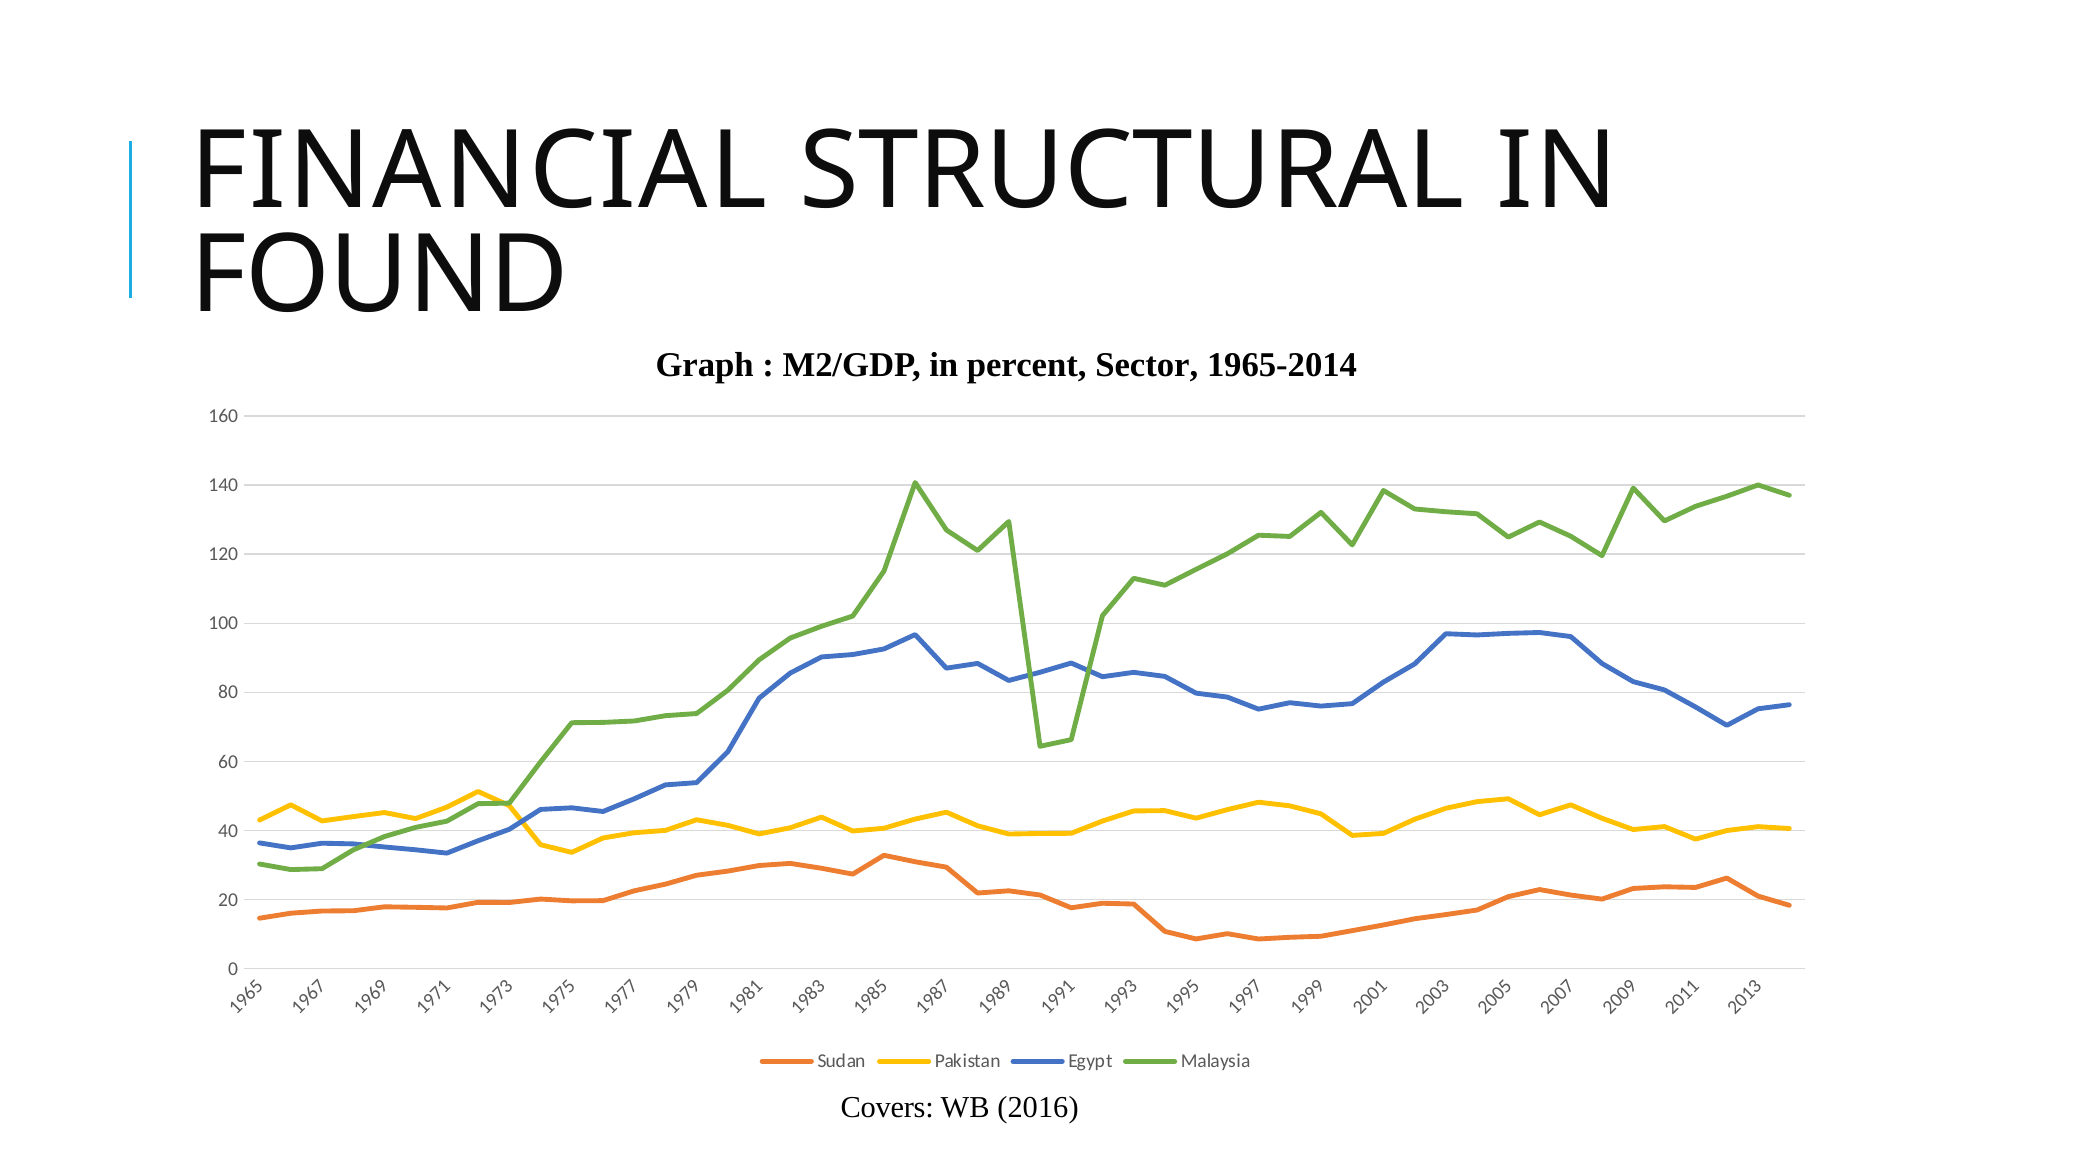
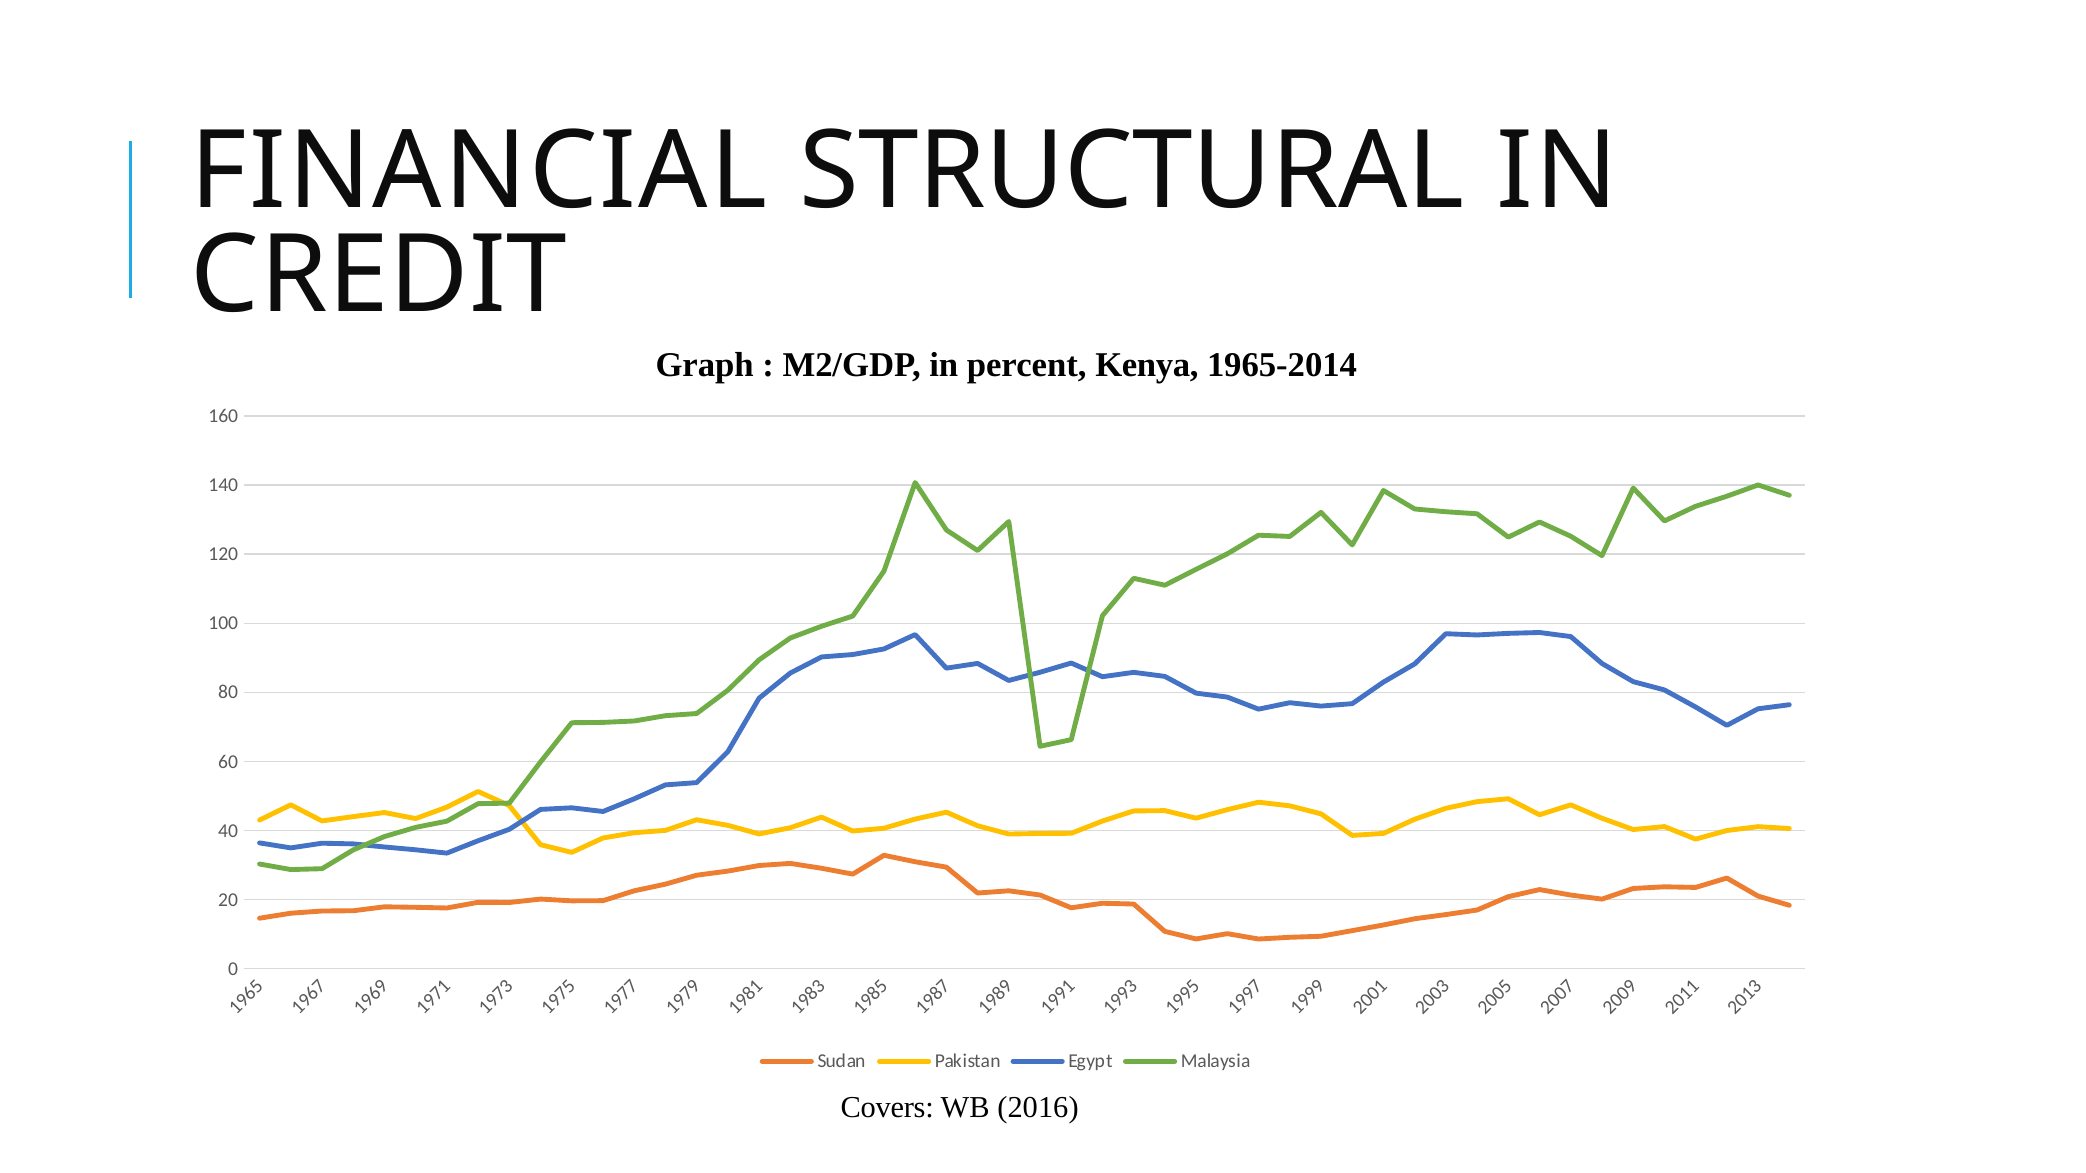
FOUND: FOUND -> CREDIT (379, 276)
Sector: Sector -> Kenya (1147, 365)
